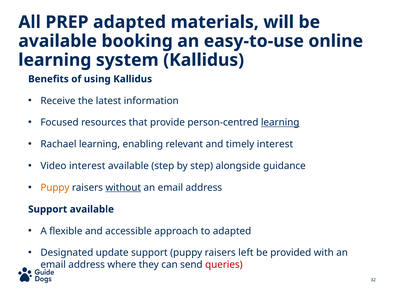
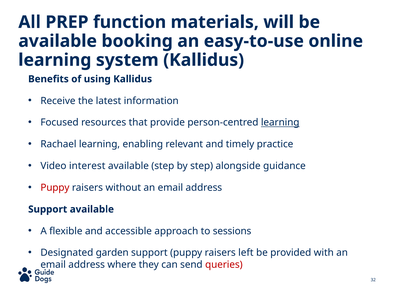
PREP adapted: adapted -> function (130, 22)
timely interest: interest -> practice (275, 144)
Puppy colour: orange -> red (55, 187)
without underline: present -> none (123, 187)
to adapted: adapted -> sessions (232, 231)
update: update -> garden (112, 252)
